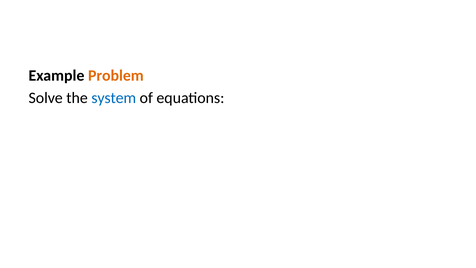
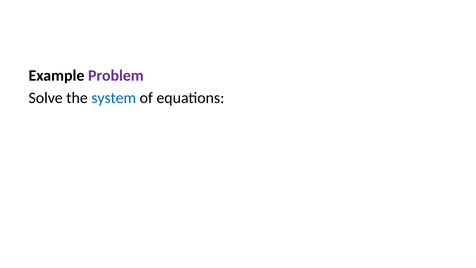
Problem colour: orange -> purple (116, 75)
